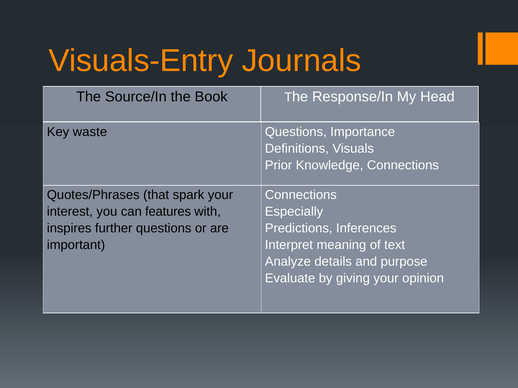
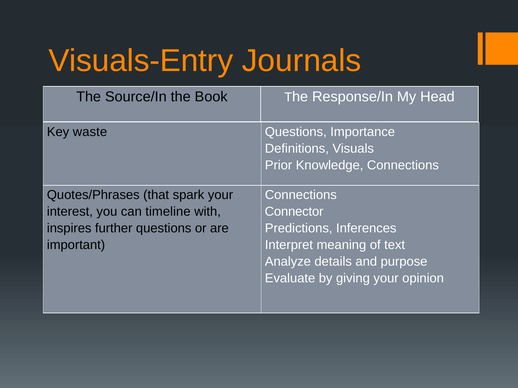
features: features -> timeline (168, 212)
Especially: Especially -> Connector (294, 212)
